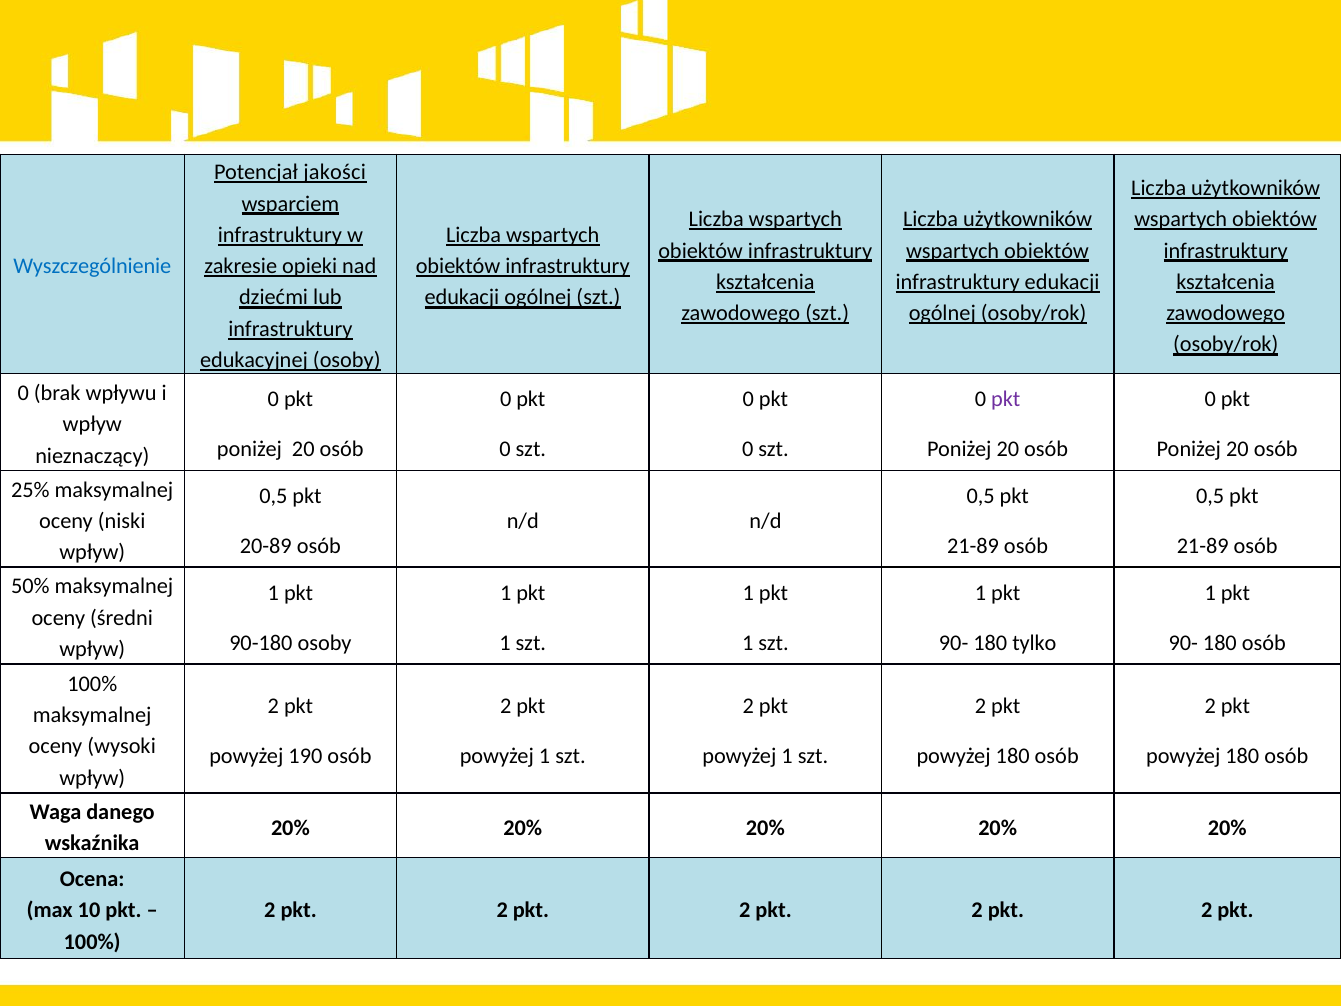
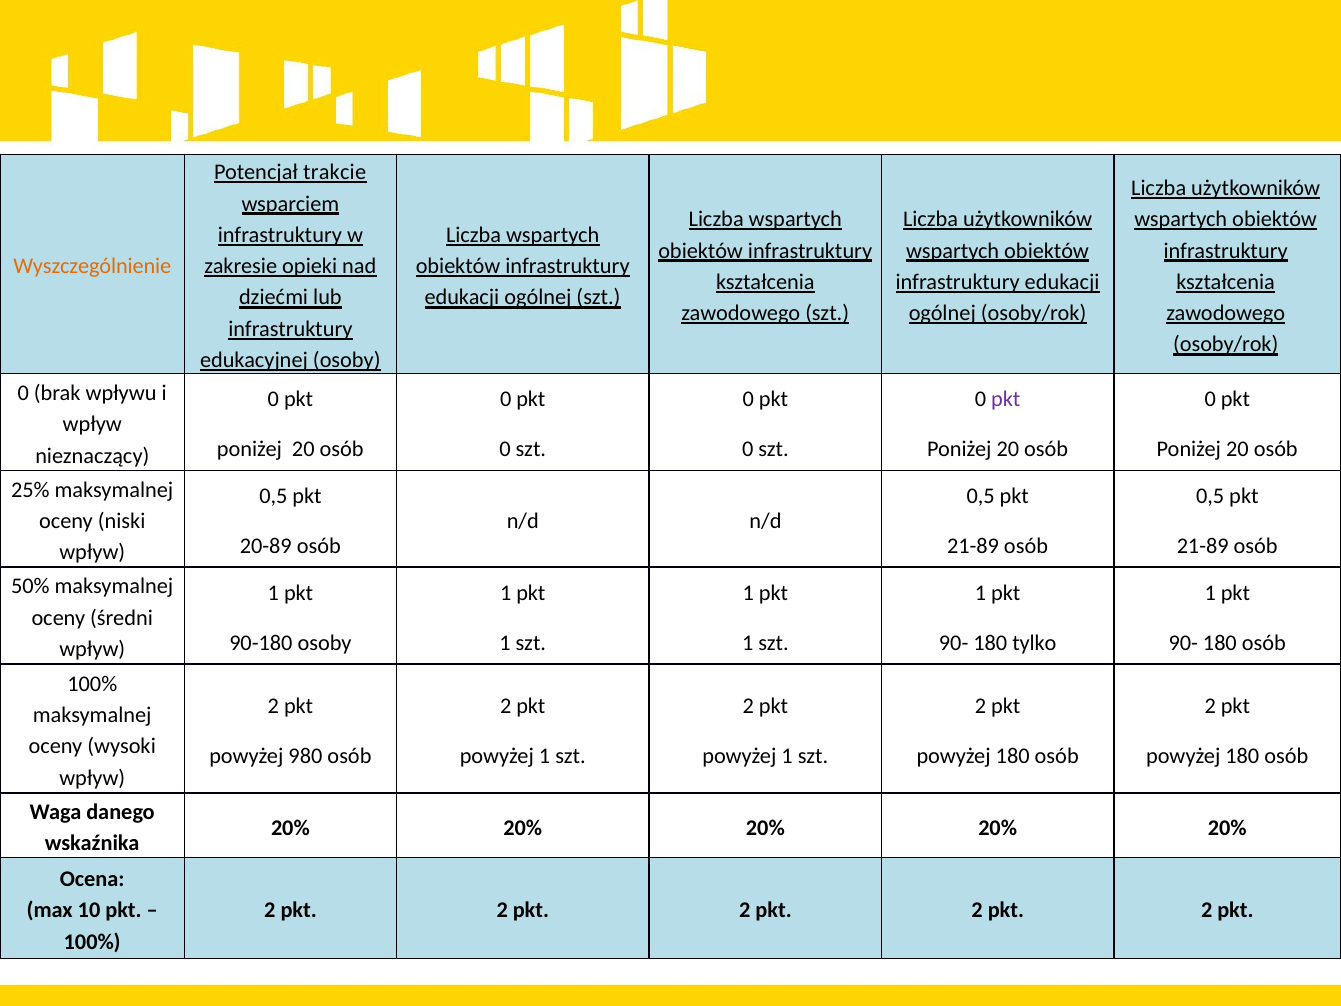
jakości: jakości -> trakcie (335, 172)
Wyszczególnienie colour: blue -> orange (92, 266)
190: 190 -> 980 (305, 756)
